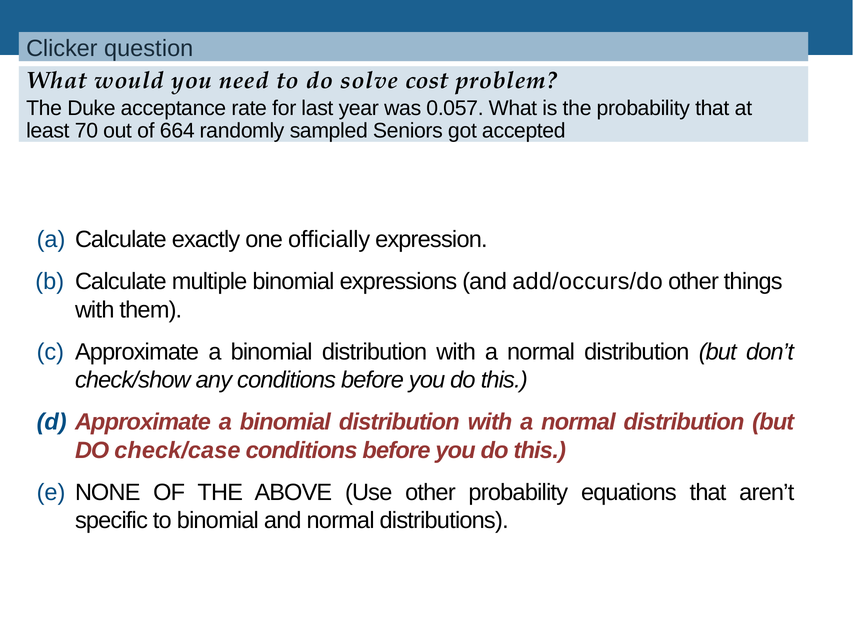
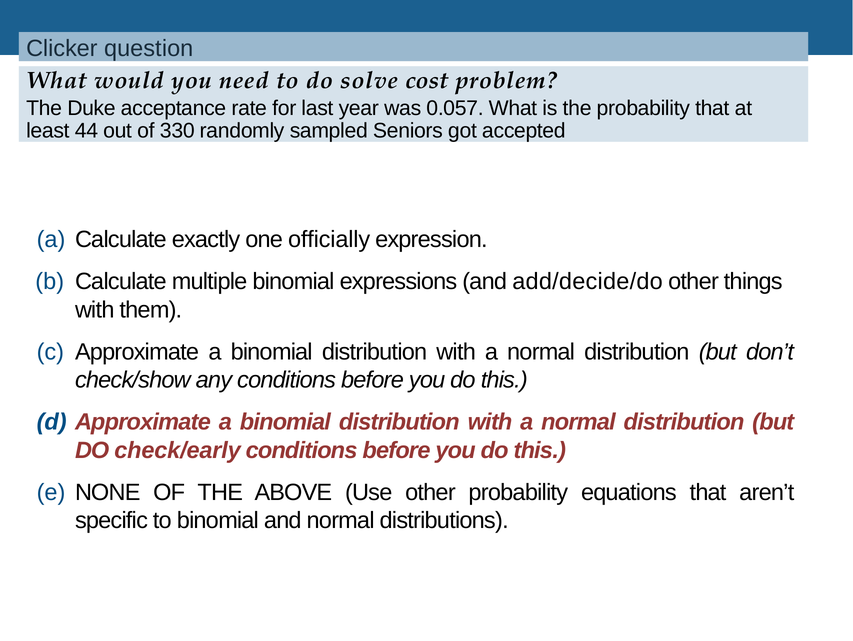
70: 70 -> 44 (86, 130)
664: 664 -> 330 (177, 130)
add/occurs/do: add/occurs/do -> add/decide/do (588, 281)
check/case: check/case -> check/early (178, 450)
